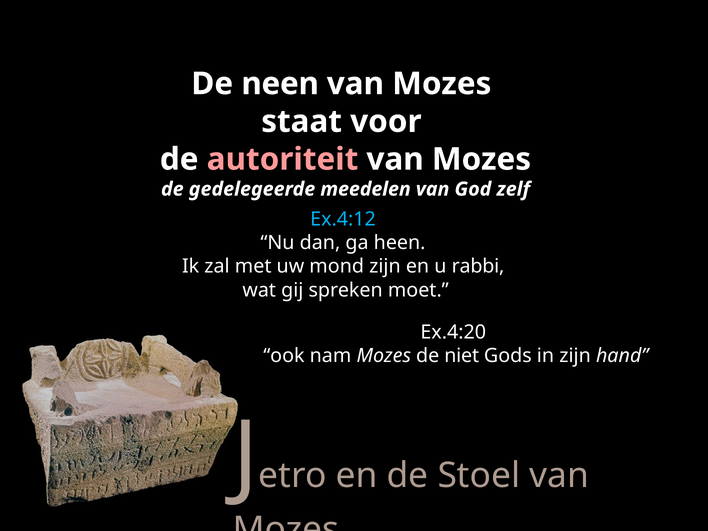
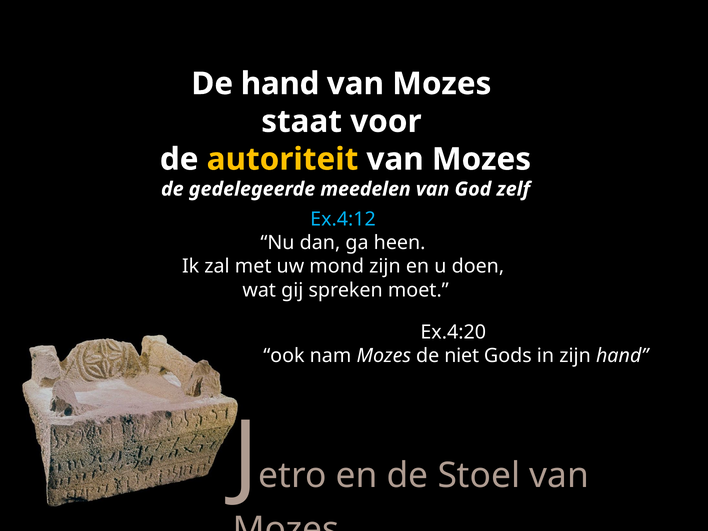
De neen: neen -> hand (280, 84)
autoriteit colour: pink -> yellow (283, 159)
rabbi: rabbi -> doen (478, 266)
